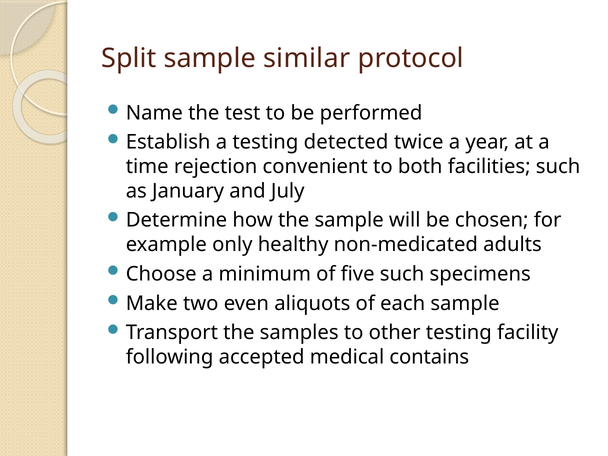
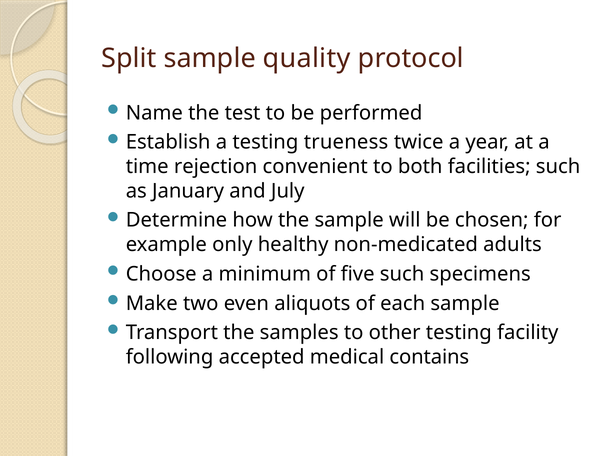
similar: similar -> quality (307, 58)
detected: detected -> trueness (346, 142)
